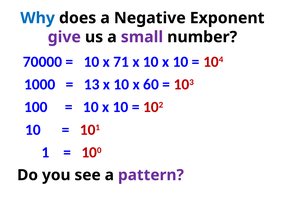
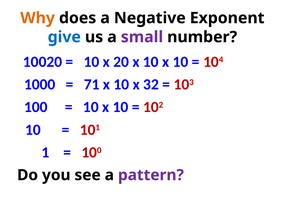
Why colour: blue -> orange (38, 18)
give colour: purple -> blue (64, 37)
70000: 70000 -> 10020 (43, 62)
71: 71 -> 20 (121, 62)
13: 13 -> 71 (92, 84)
60: 60 -> 32 (151, 84)
